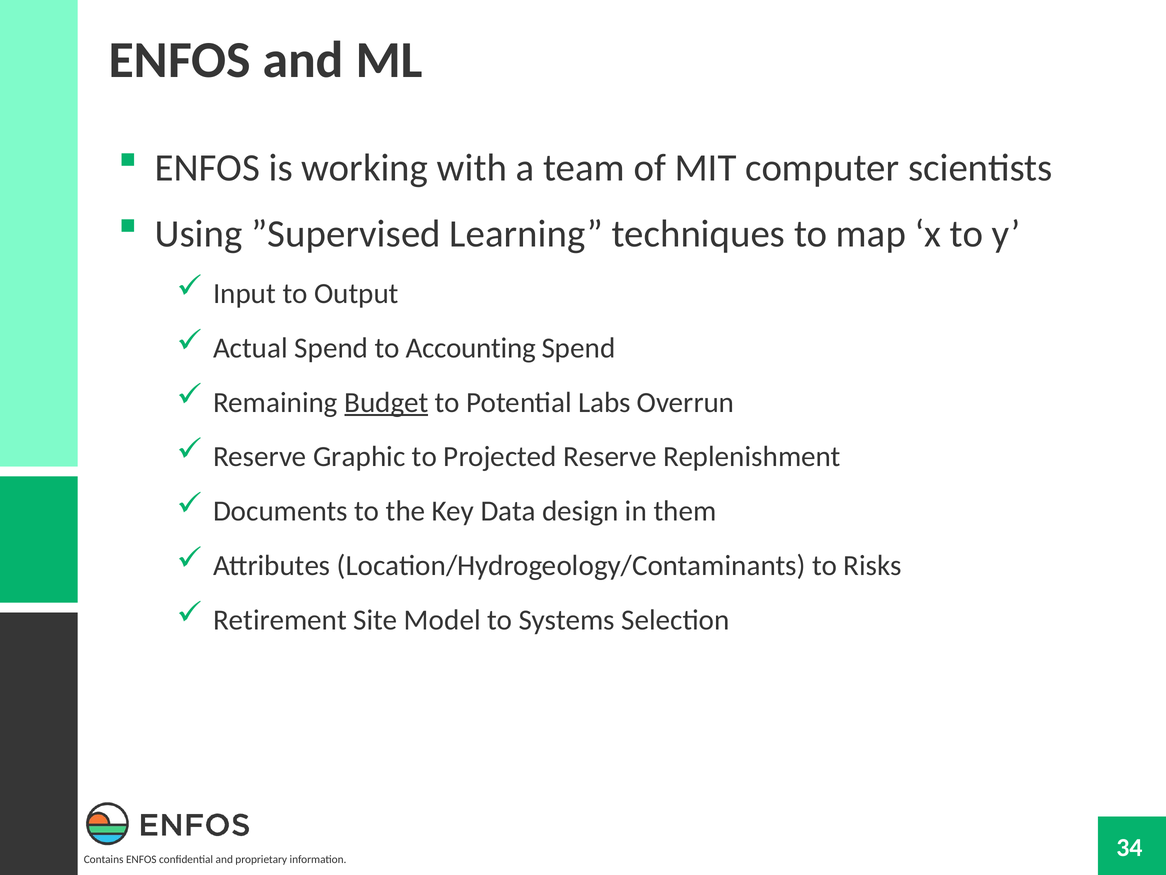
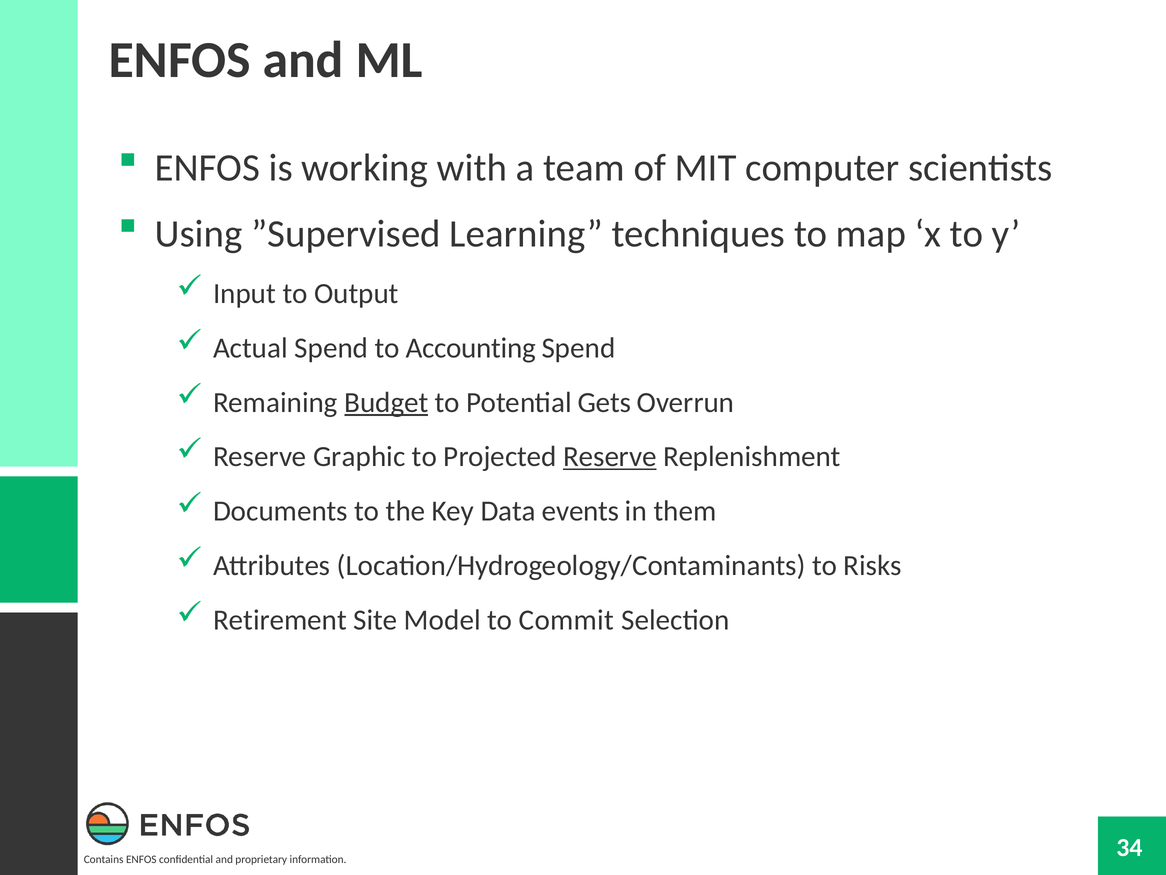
Labs: Labs -> Gets (604, 402)
Reserve underline: none -> present (610, 457)
design: design -> events (581, 511)
Systems: Systems -> Commit (567, 620)
